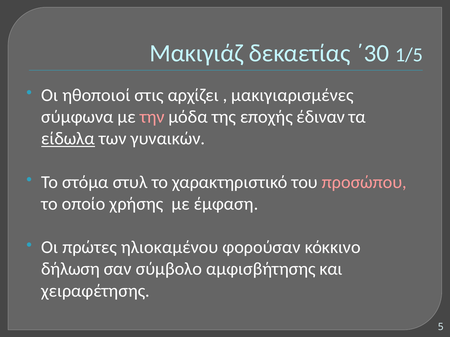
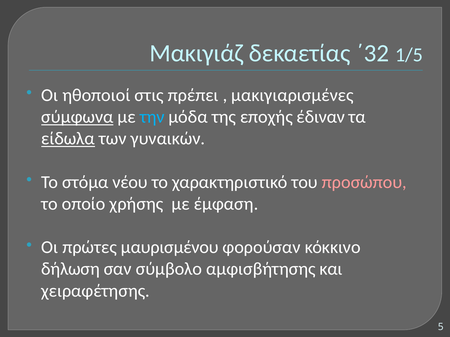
΄30: ΄30 -> ΄32 (373, 53)
αρχίζει: αρχίζει -> πρέπει (193, 95)
σύμφωνα underline: none -> present (77, 117)
την colour: pink -> light blue (152, 117)
στυλ: στυλ -> νέου (130, 182)
ηλιοκαμένου: ηλιοκαμένου -> μαυρισμένου (170, 248)
